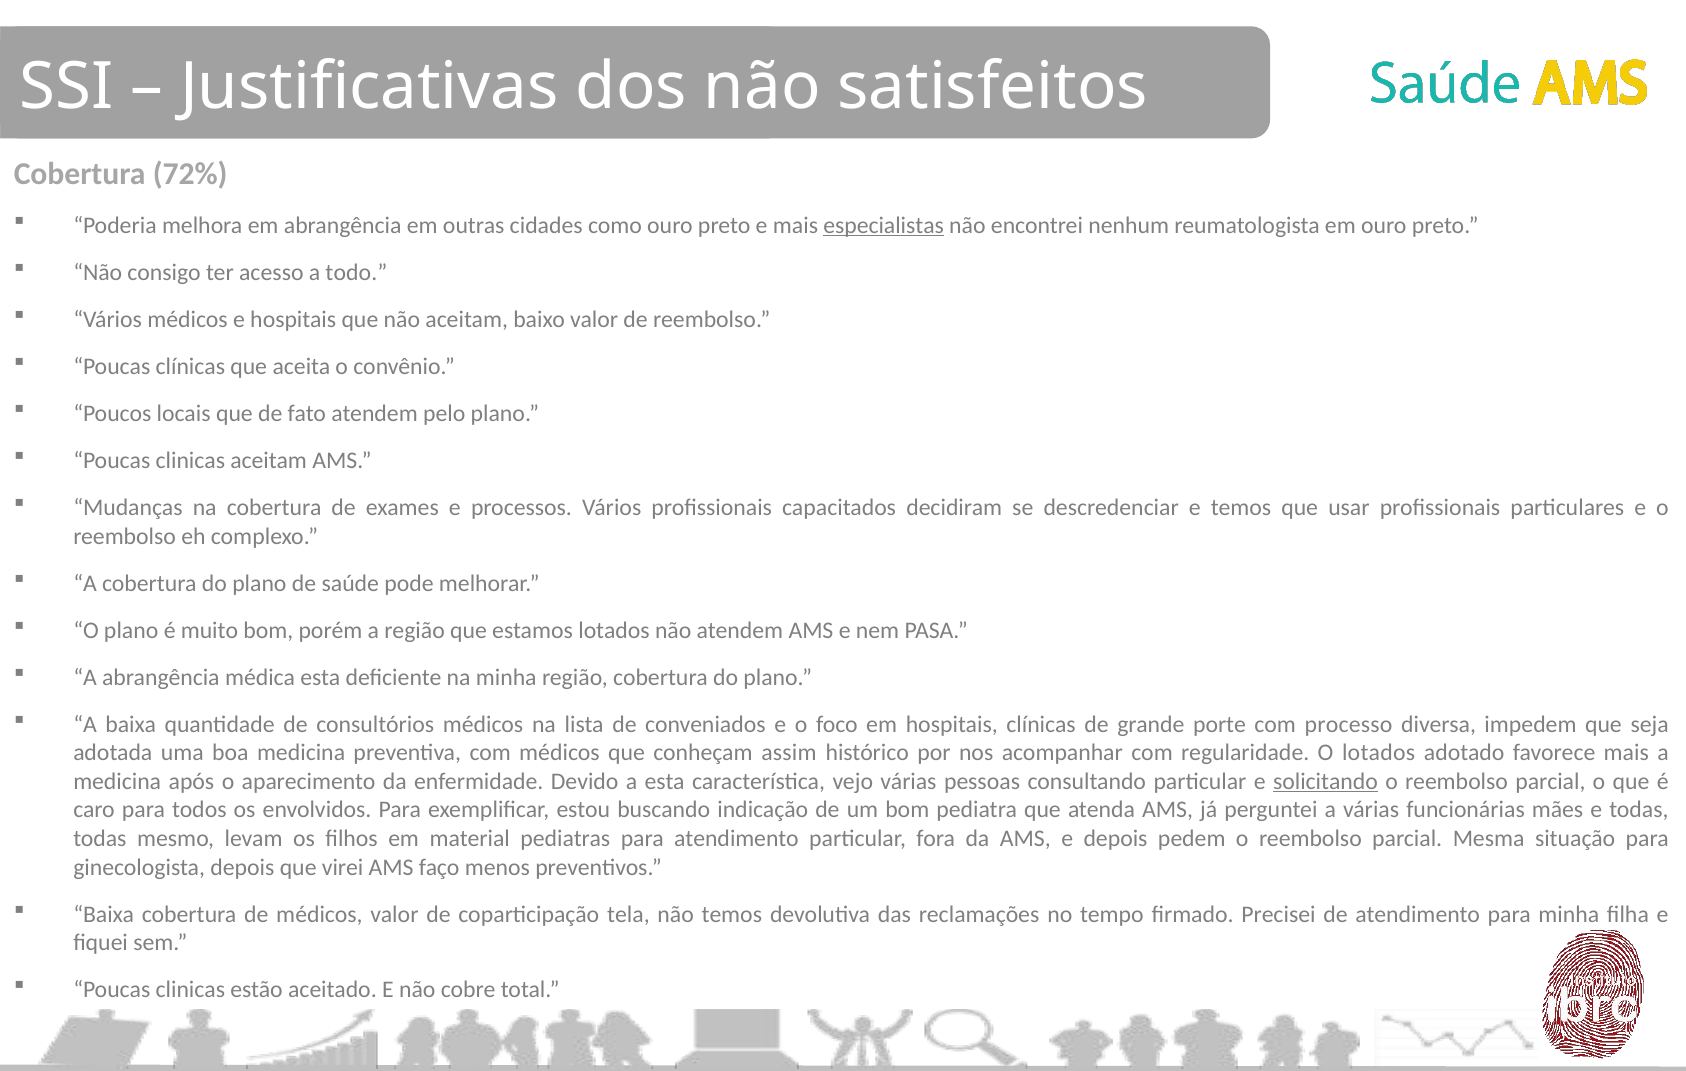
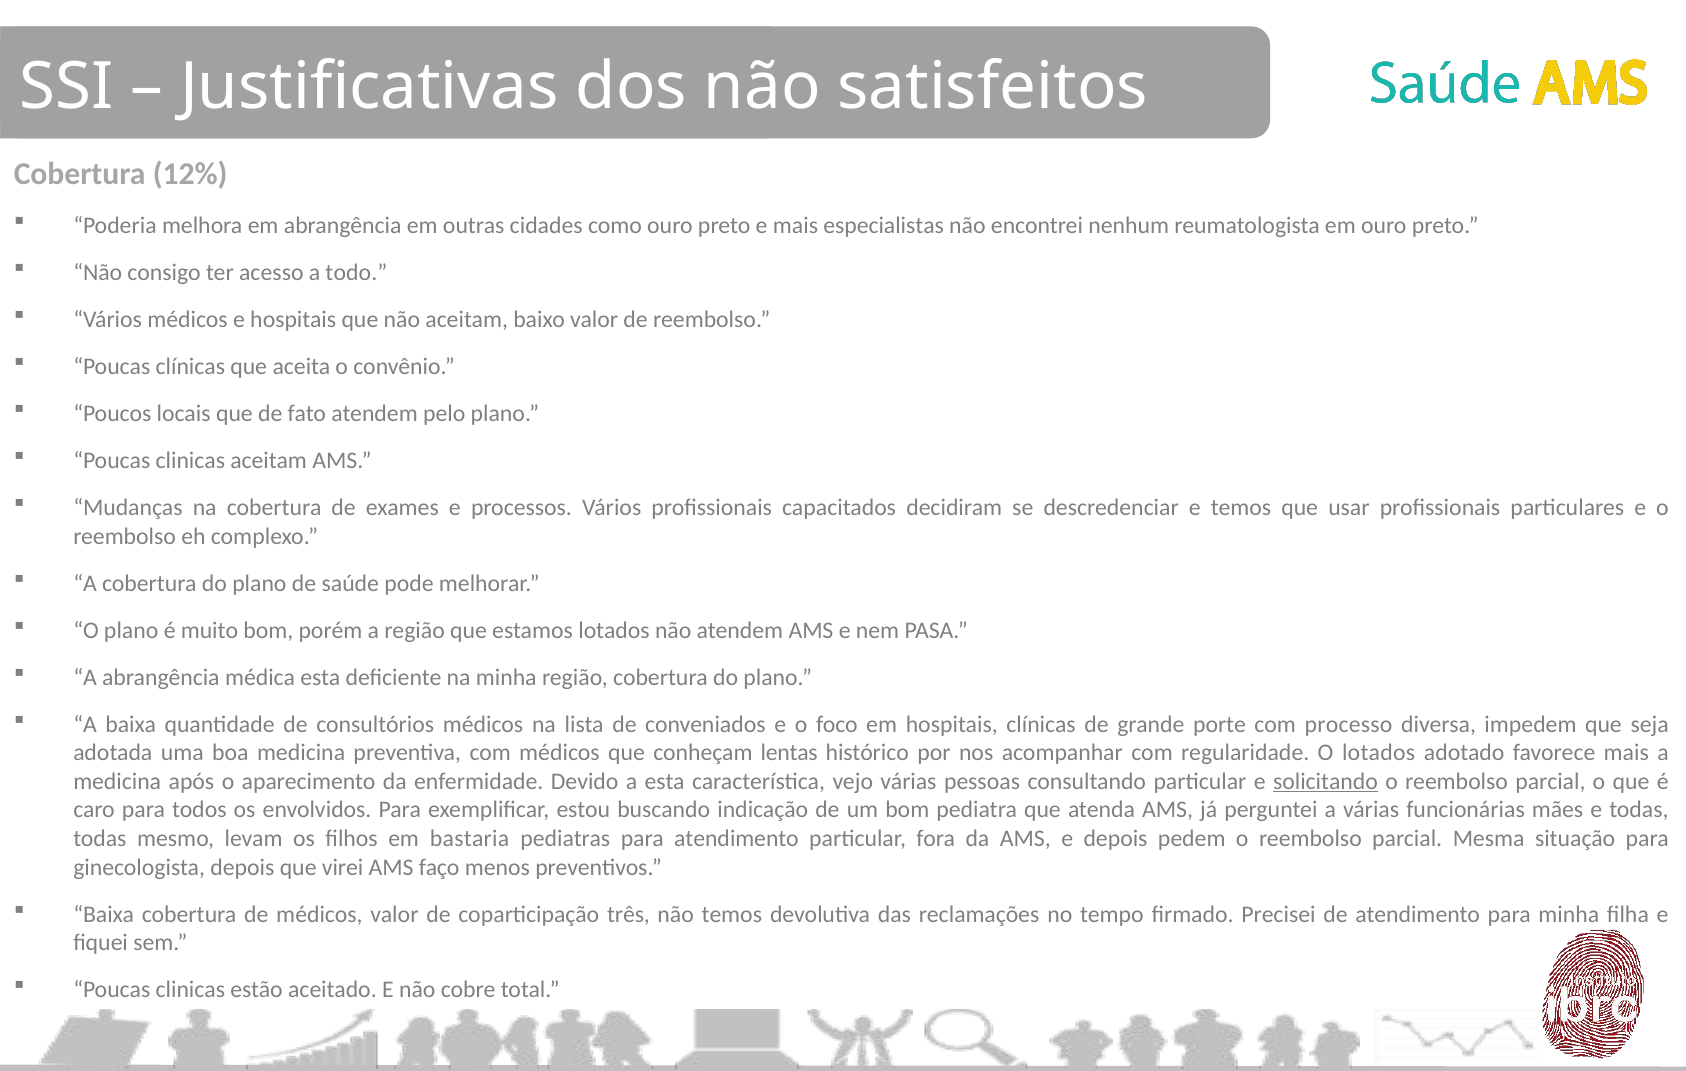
72%: 72% -> 12% (190, 173)
especialistas underline: present -> none (884, 225)
assim: assim -> lentas (789, 753)
material: material -> bastaria (470, 838)
tela: tela -> três (629, 914)
